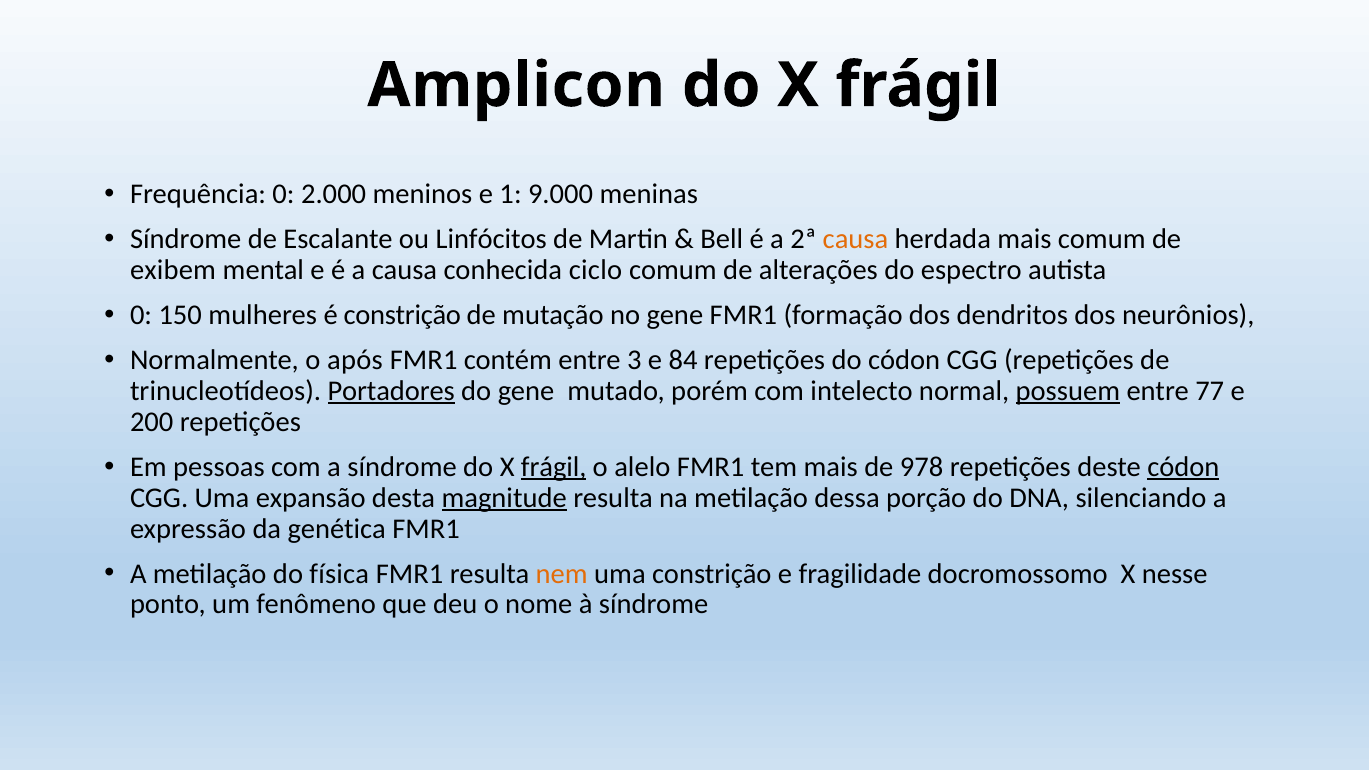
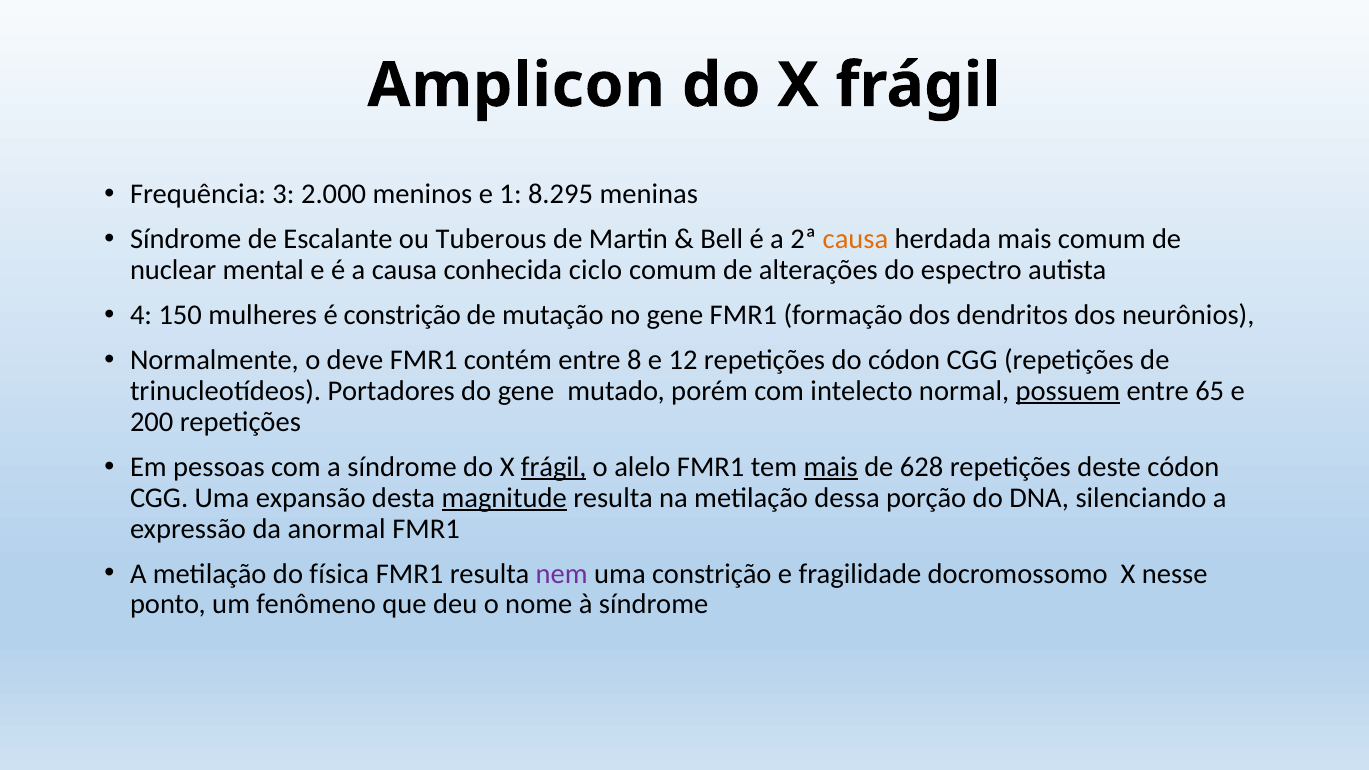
Frequência 0: 0 -> 3 (284, 194)
9.000: 9.000 -> 8.295 (561, 194)
Linfócitos: Linfócitos -> Tuberous (491, 239)
exibem: exibem -> nuclear (173, 270)
0: 0 -> 4 (141, 315)
após: após -> deve (355, 360)
3: 3 -> 8 (634, 360)
84: 84 -> 12 (683, 360)
Portadores underline: present -> none (391, 391)
77: 77 -> 65 (1210, 391)
mais underline: none -> present (831, 467)
978: 978 -> 628 (922, 467)
códon underline: present -> none (1183, 467)
genética: genética -> anormal (337, 529)
nem colour: orange -> purple (562, 574)
